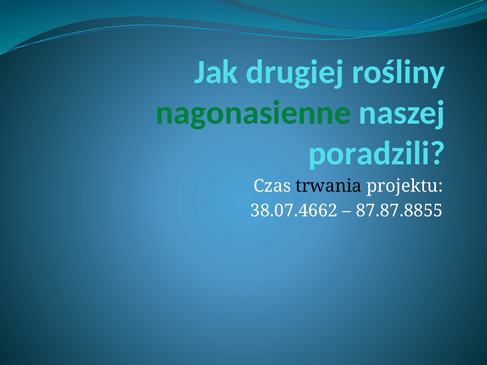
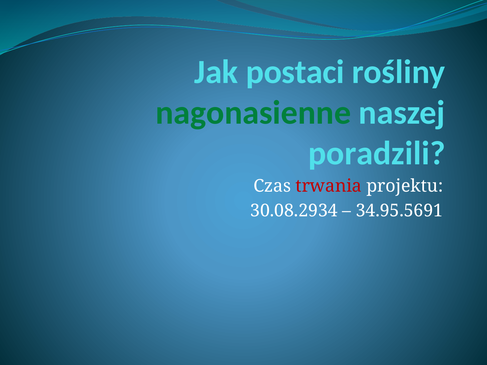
drugiej: drugiej -> postaci (295, 72)
trwania colour: black -> red (329, 186)
38.07.4662: 38.07.4662 -> 30.08.2934 (294, 211)
87.87.8855: 87.87.8855 -> 34.95.5691 (399, 211)
